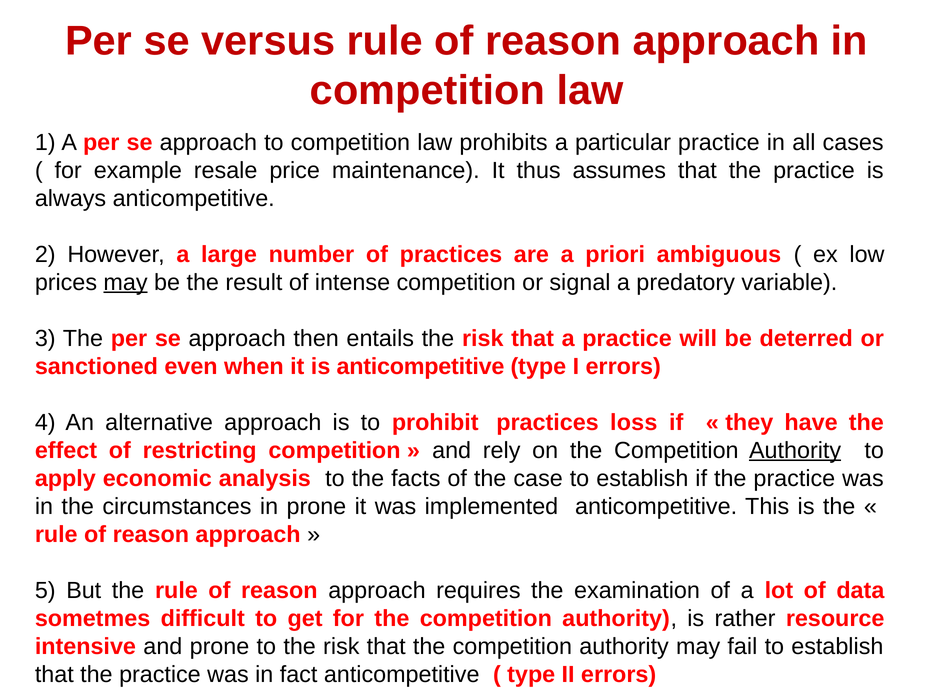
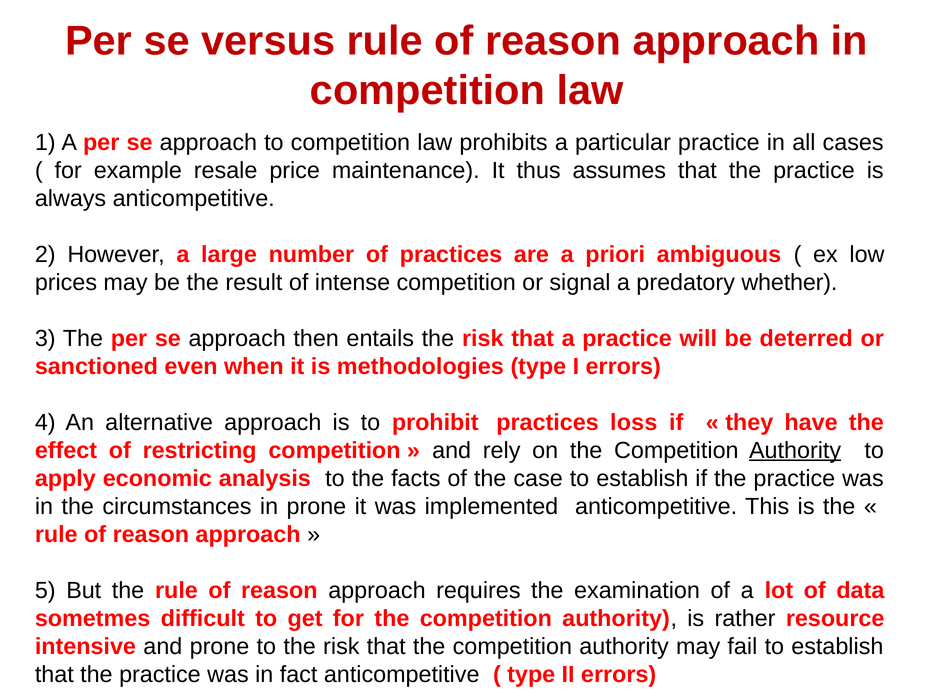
may underline: present -> none (126, 283)
variable: variable -> whether (789, 283)
is anticompetitive: anticompetitive -> methodologies (420, 367)
